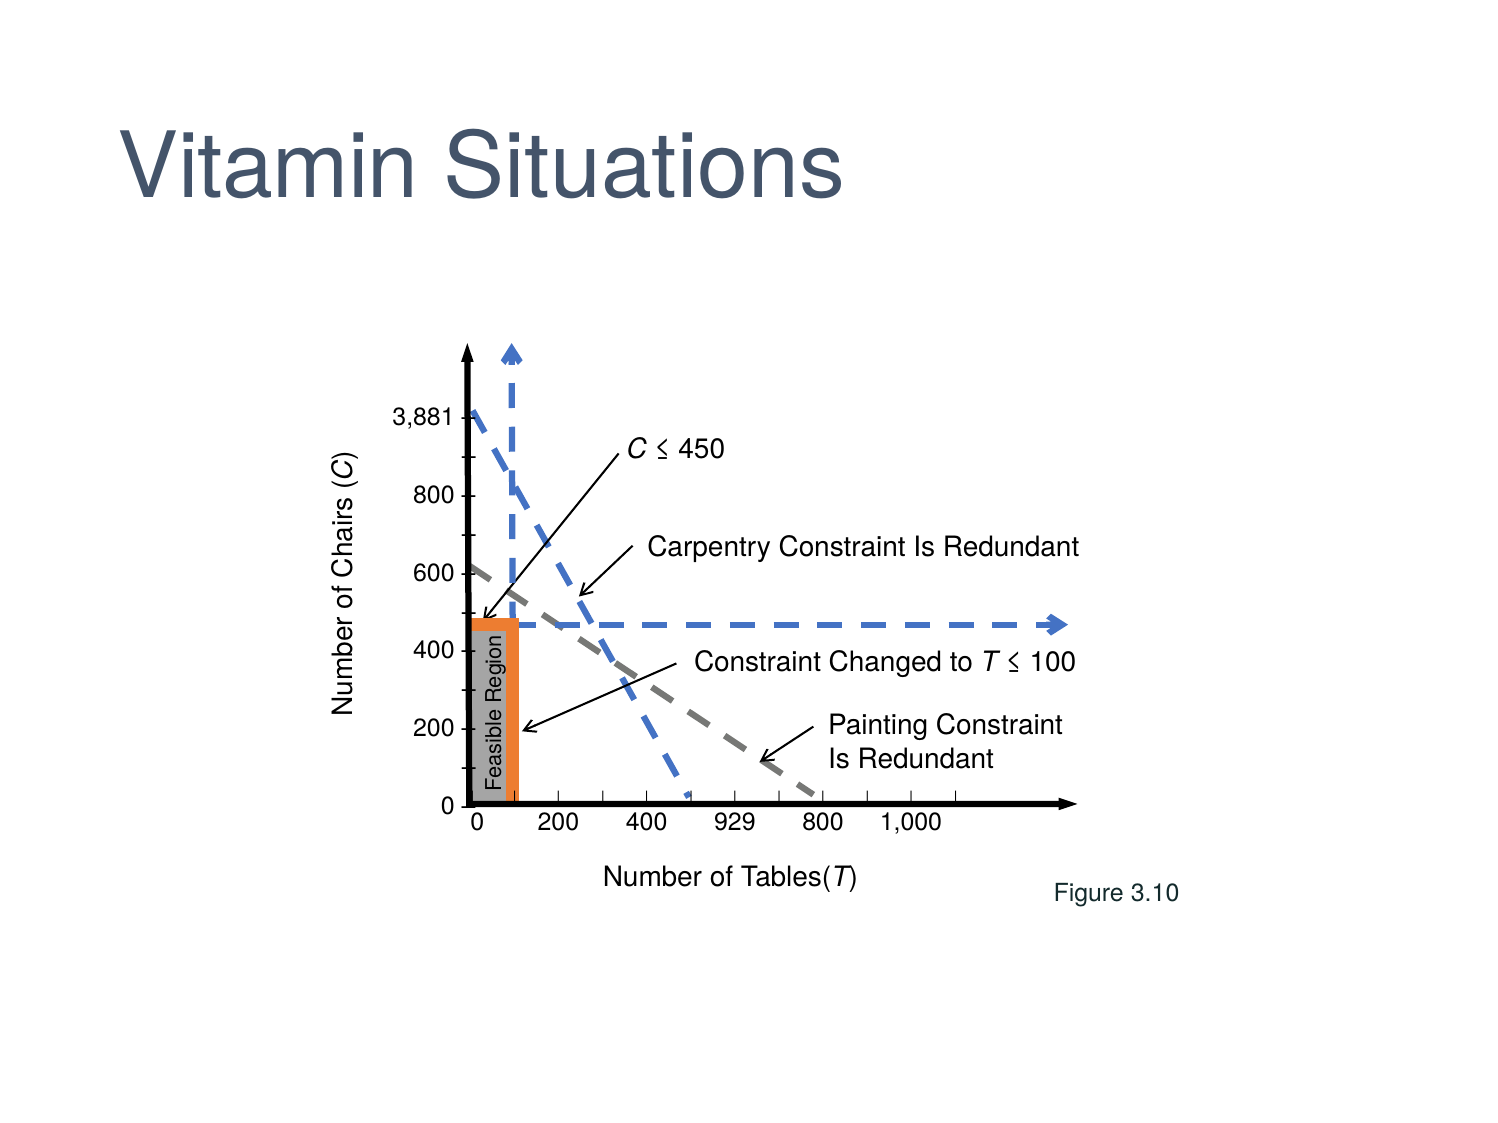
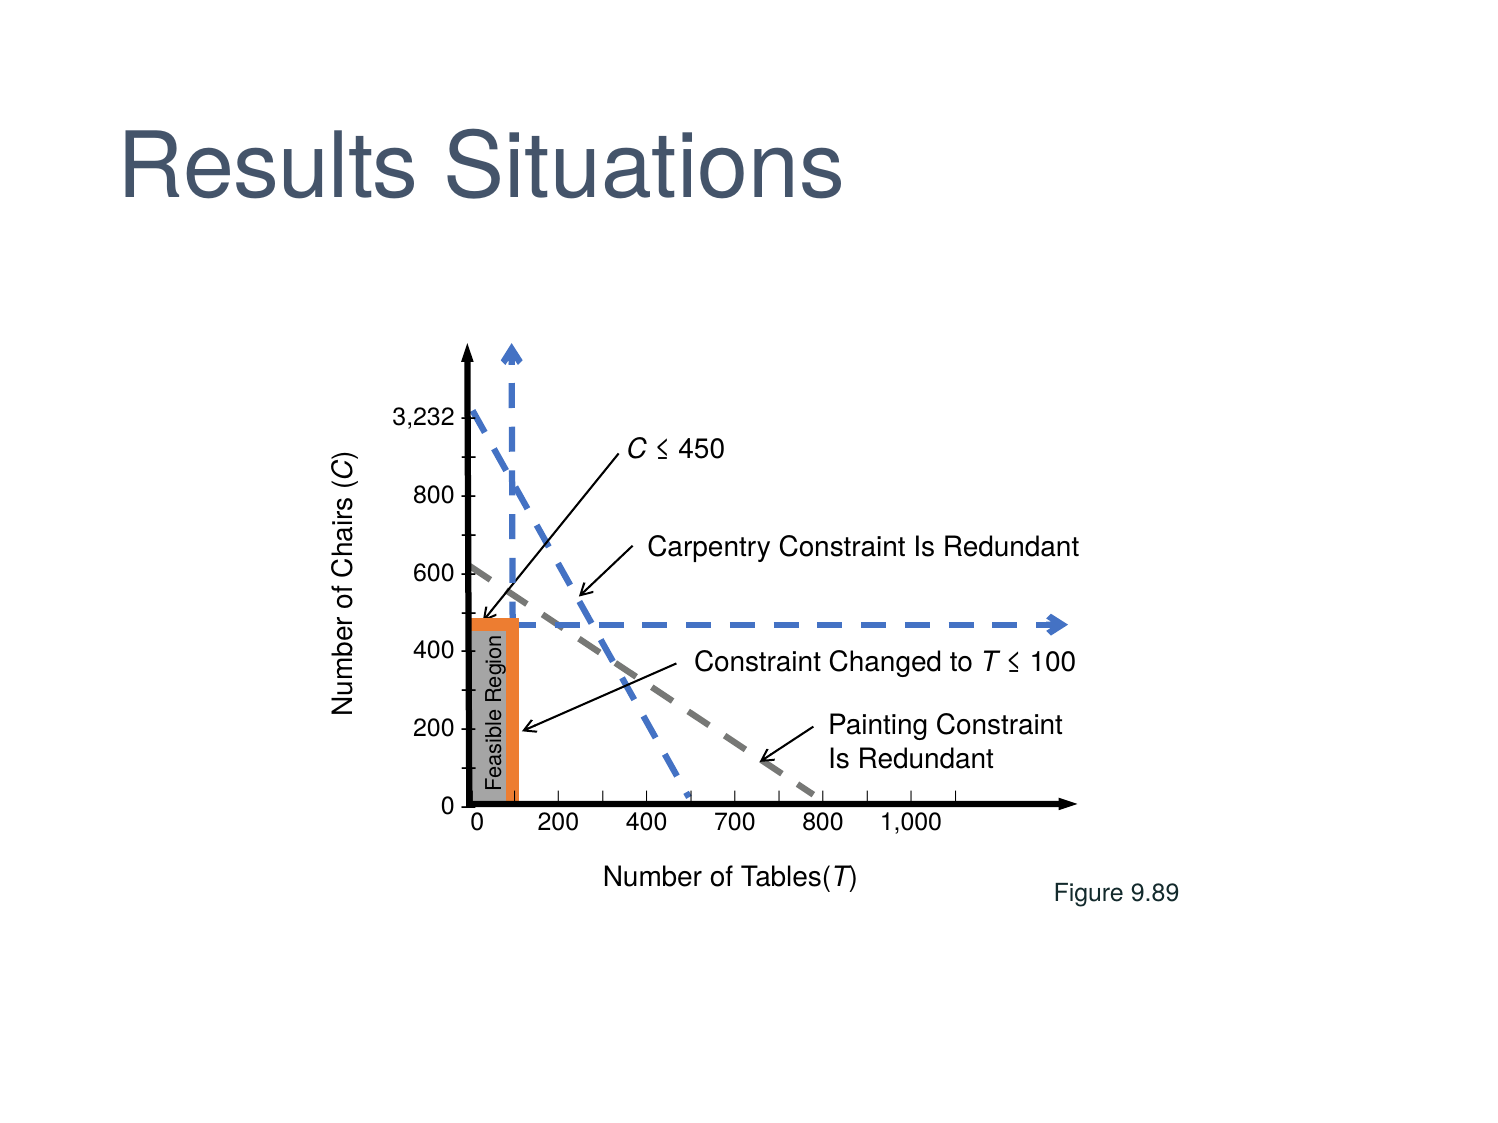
Vitamin: Vitamin -> Results (268, 168)
3,881: 3,881 -> 3,232 (424, 417)
929: 929 -> 700 (735, 823)
3.10: 3.10 -> 9.89 (1155, 894)
